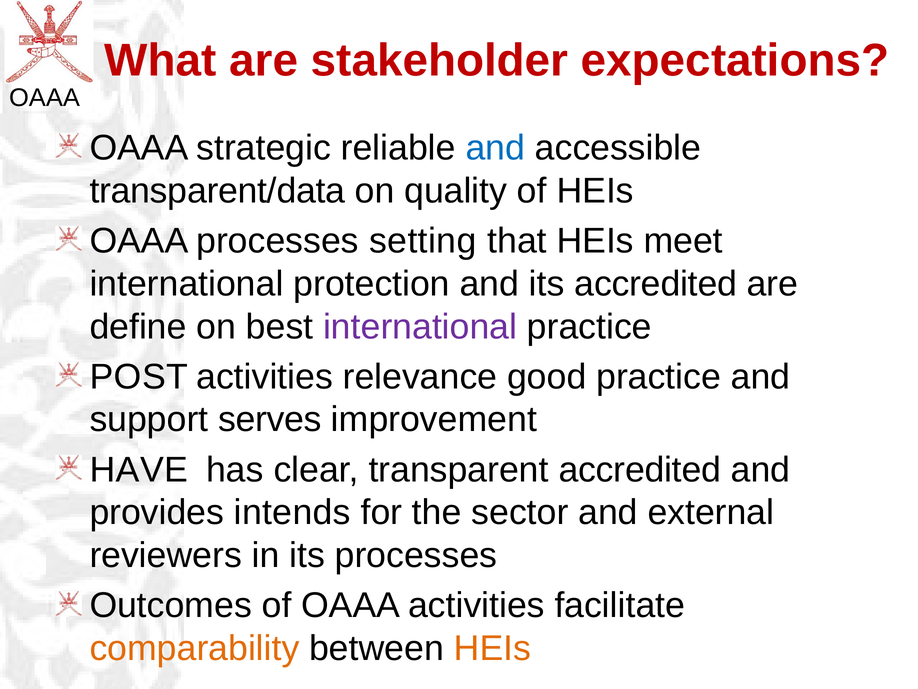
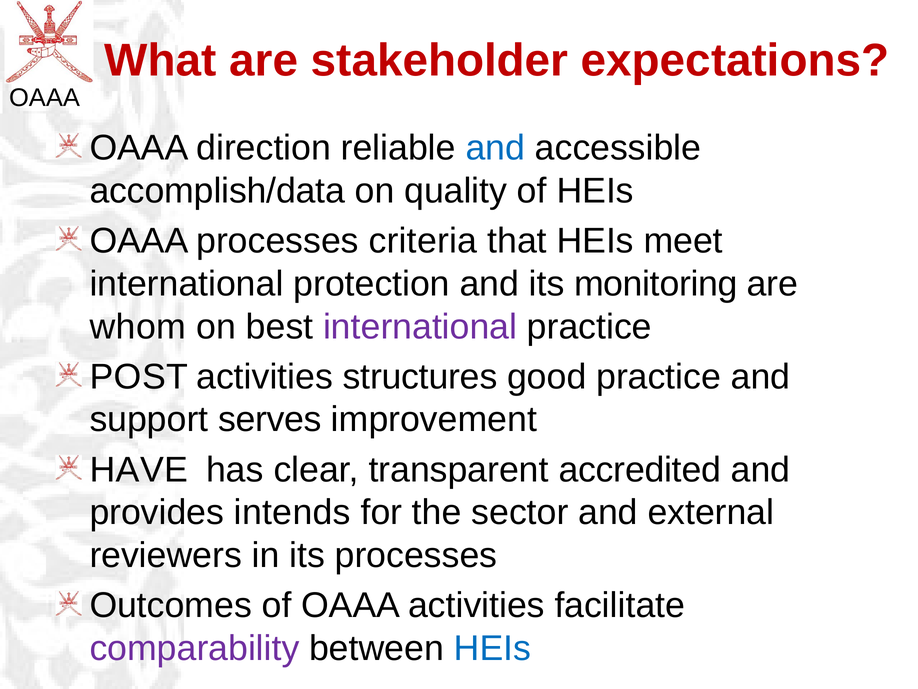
strategic: strategic -> direction (264, 148)
transparent/data: transparent/data -> accomplish/data (217, 191)
setting: setting -> criteria (423, 241)
its accredited: accredited -> monitoring (656, 284)
define: define -> whom (138, 327)
relevance: relevance -> structures (420, 377)
comparability colour: orange -> purple (194, 648)
HEIs colour: orange -> blue (492, 648)
